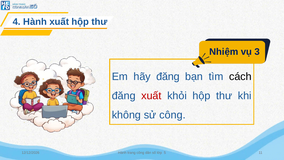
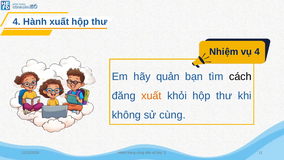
vụ 3: 3 -> 4 (257, 52)
hãy đăng: đăng -> quản (168, 76)
xuất colour: red -> orange (151, 96)
sử công: công -> cùng (172, 115)
